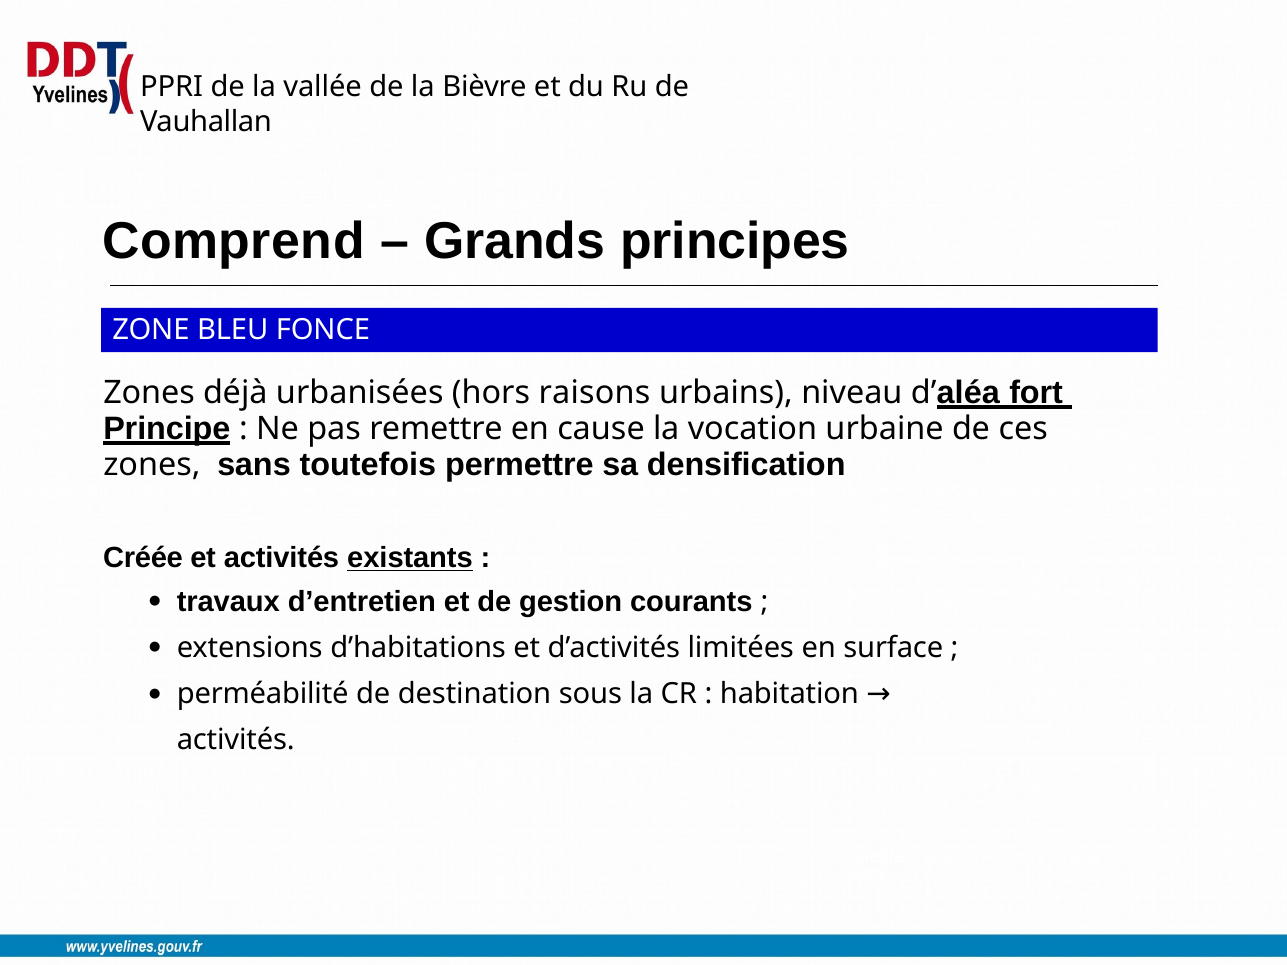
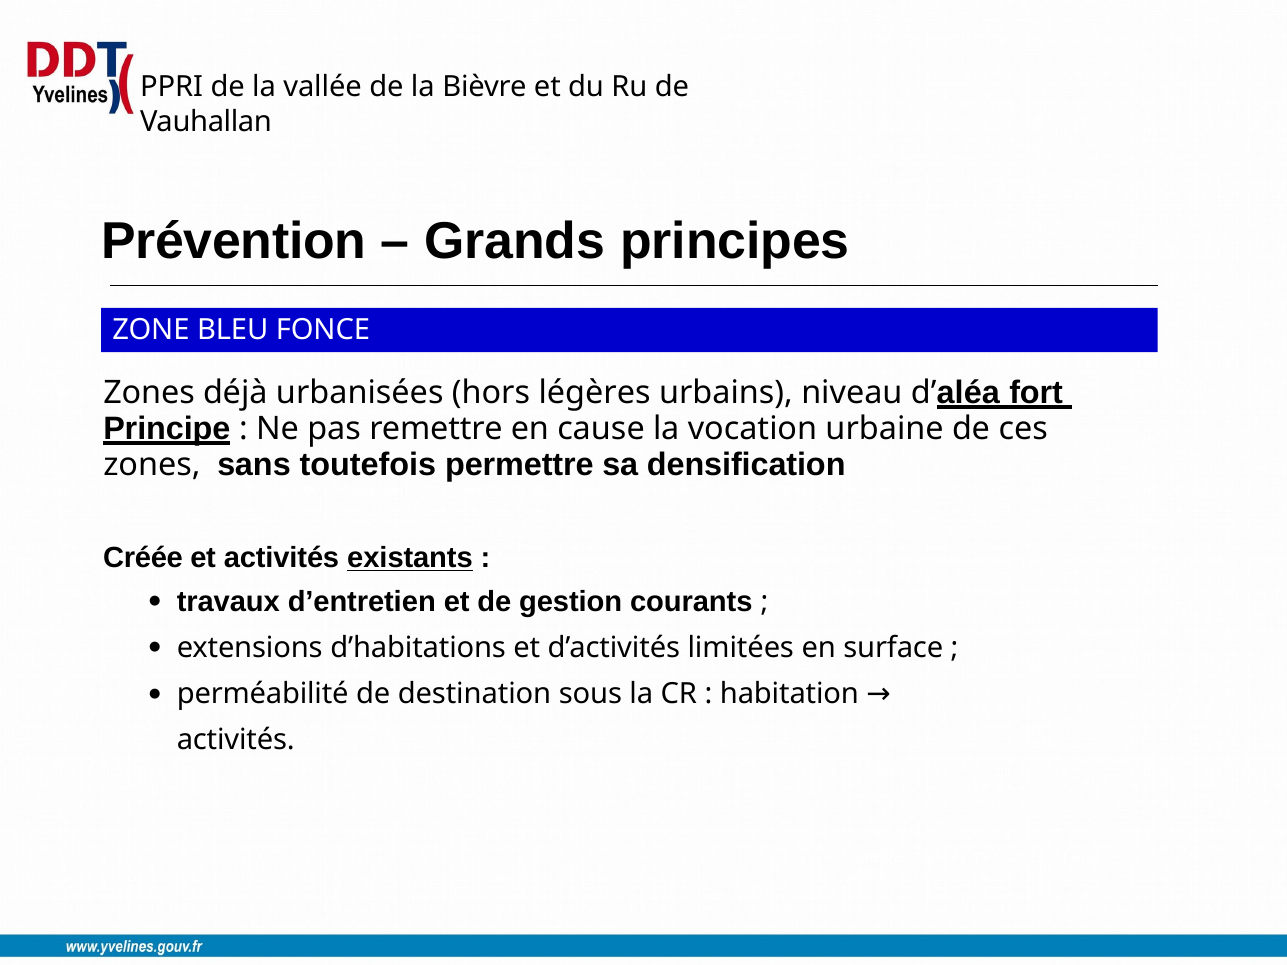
Comprend: Comprend -> Prévention (234, 241)
raisons: raisons -> légères (595, 393)
